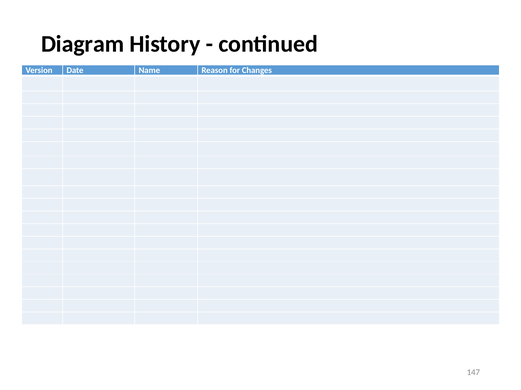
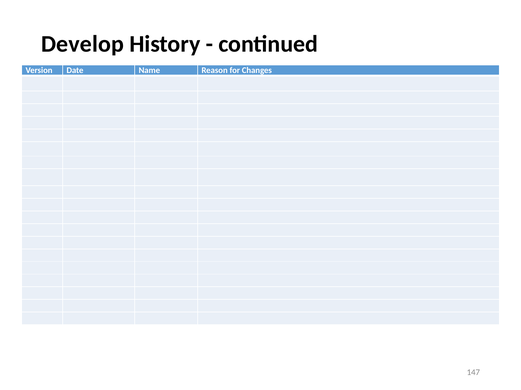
Diagram: Diagram -> Develop (82, 44)
